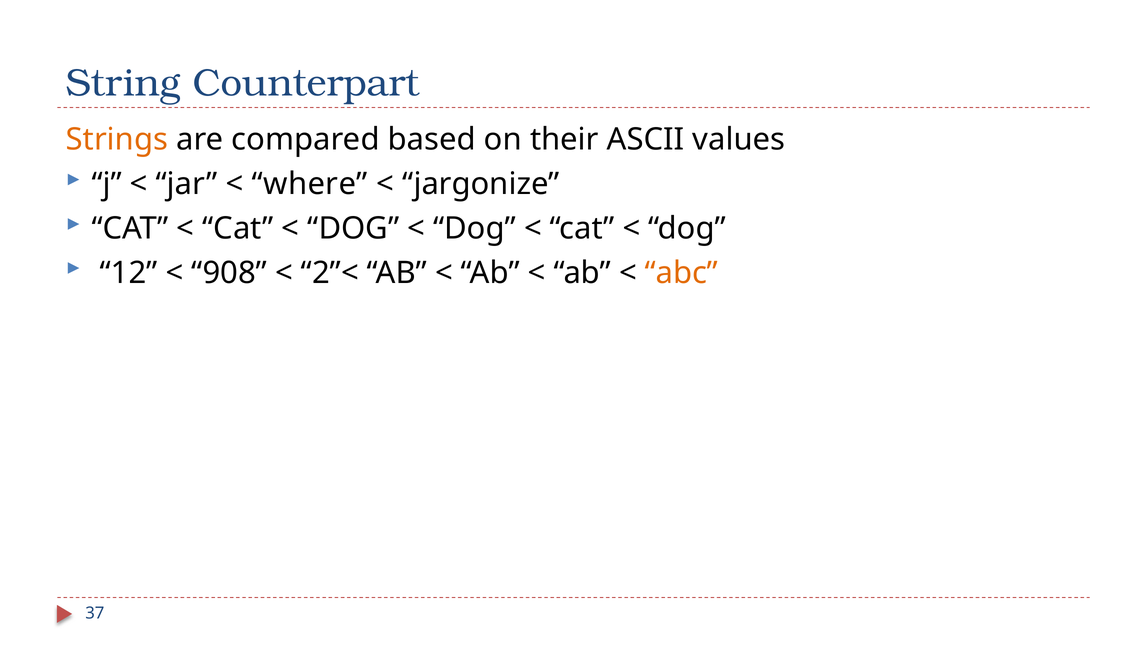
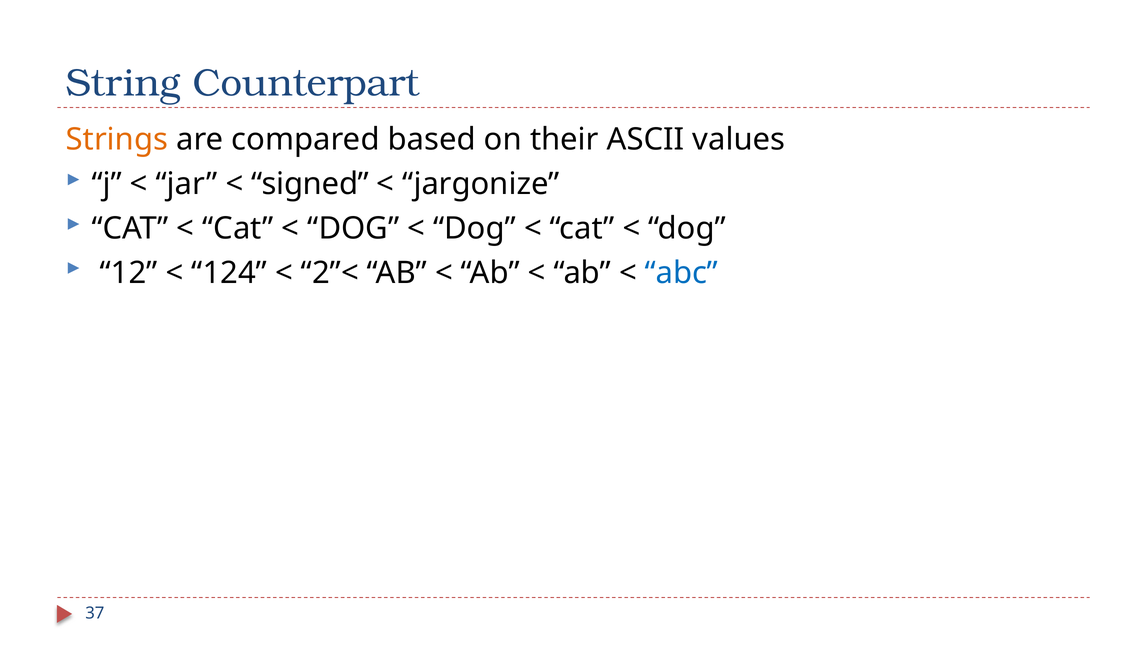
where: where -> signed (310, 184)
908: 908 -> 124 (229, 273)
abc colour: orange -> blue (681, 273)
